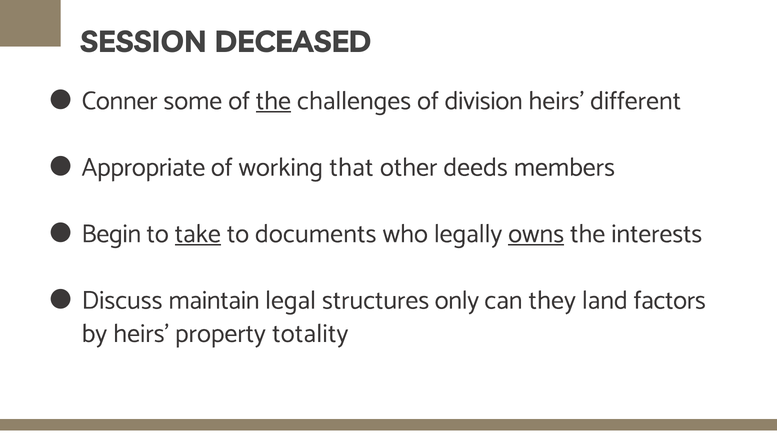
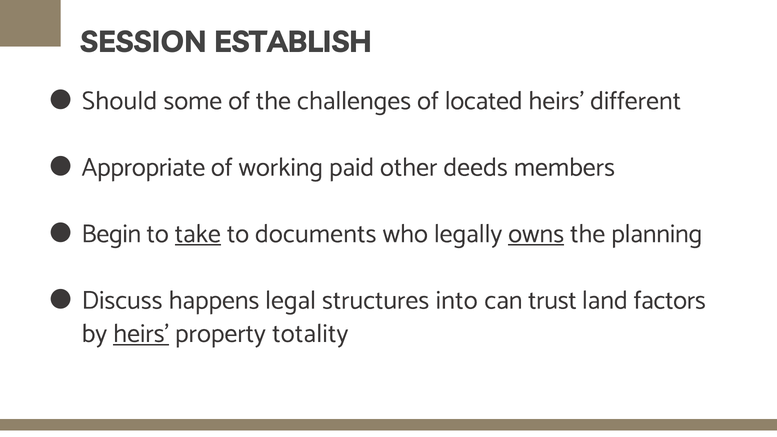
DECEASED: DECEASED -> ESTABLISH (293, 42)
Conner: Conner -> Should (119, 101)
the underline: present -> none (273, 101)
division: division -> located (484, 101)
that: that -> paid (352, 167)
interests: interests -> planning (657, 234)
maintain: maintain -> happens (214, 300)
only: only -> into (457, 300)
they: they -> trust (552, 300)
heirs underline: none -> present (141, 333)
